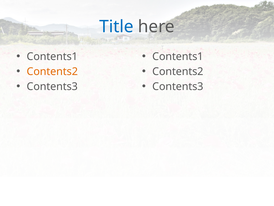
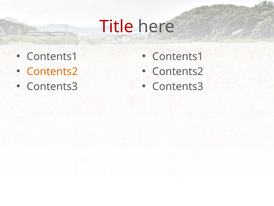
Title colour: blue -> red (116, 27)
